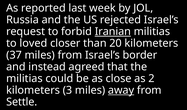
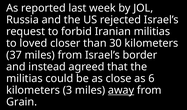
Iranian underline: present -> none (113, 31)
20: 20 -> 30 (116, 43)
2: 2 -> 6 (151, 78)
Settle: Settle -> Grain (22, 102)
